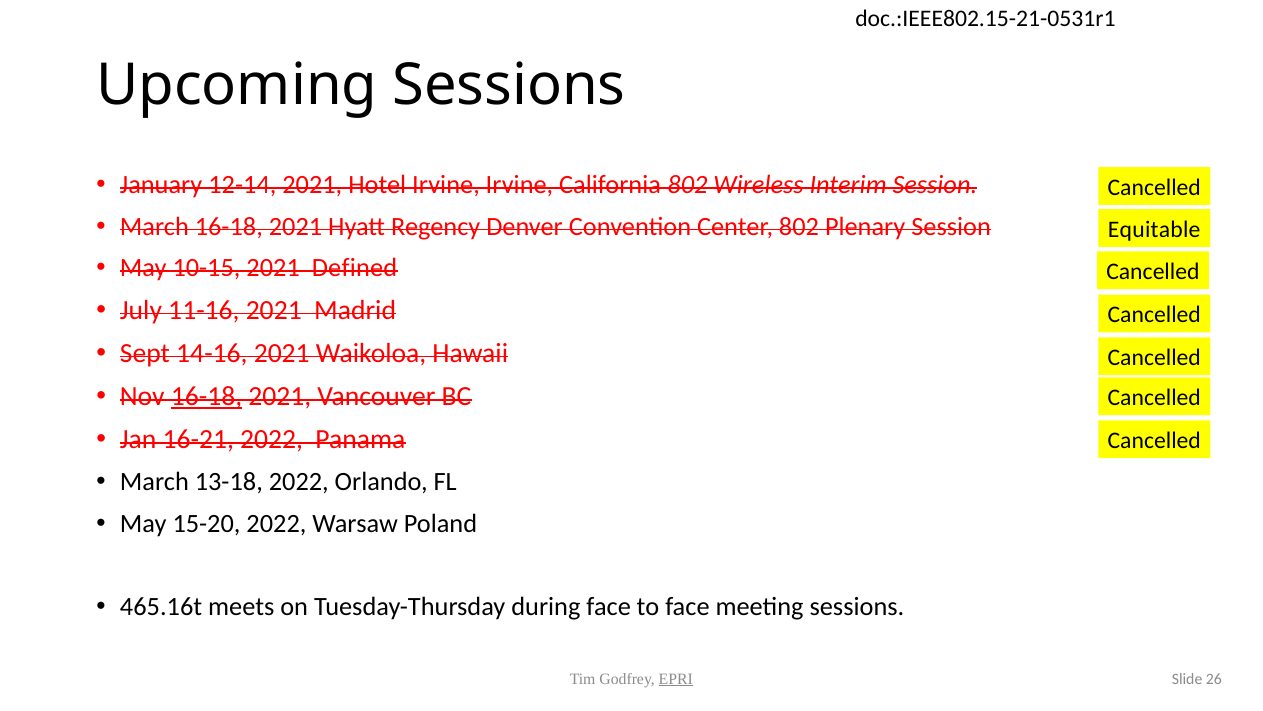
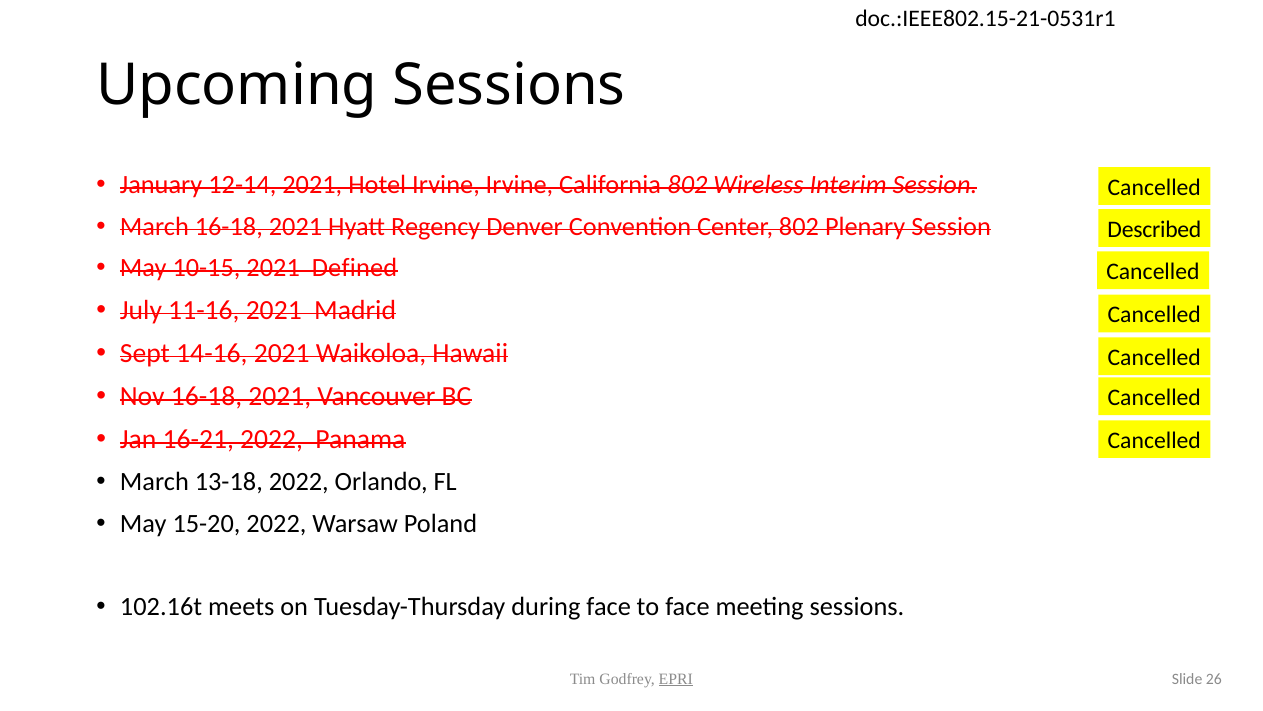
Equitable: Equitable -> Described (1154, 230)
16-18 underline: present -> none (207, 396)
465.16t: 465.16t -> 102.16t (161, 606)
